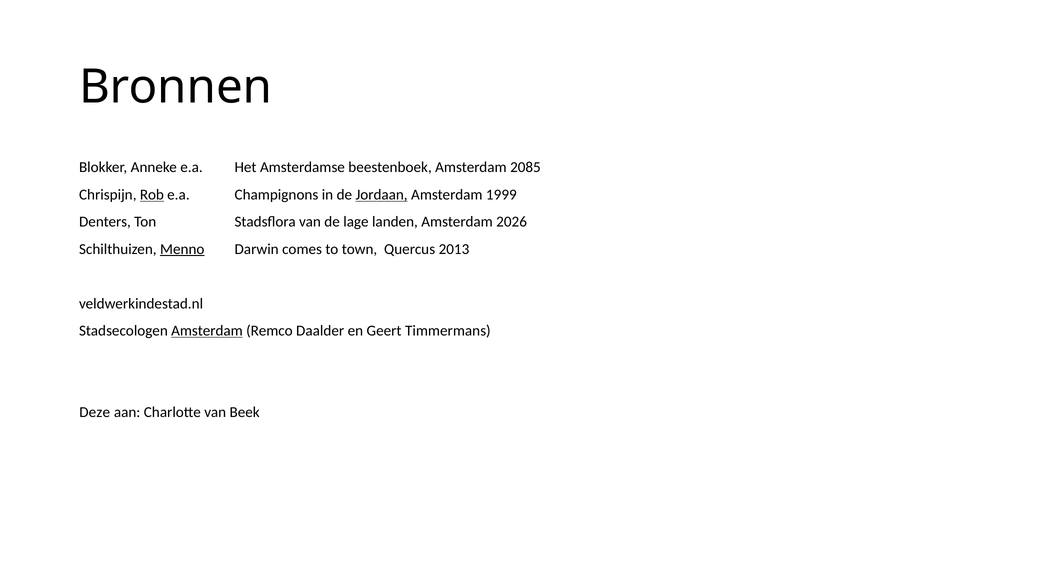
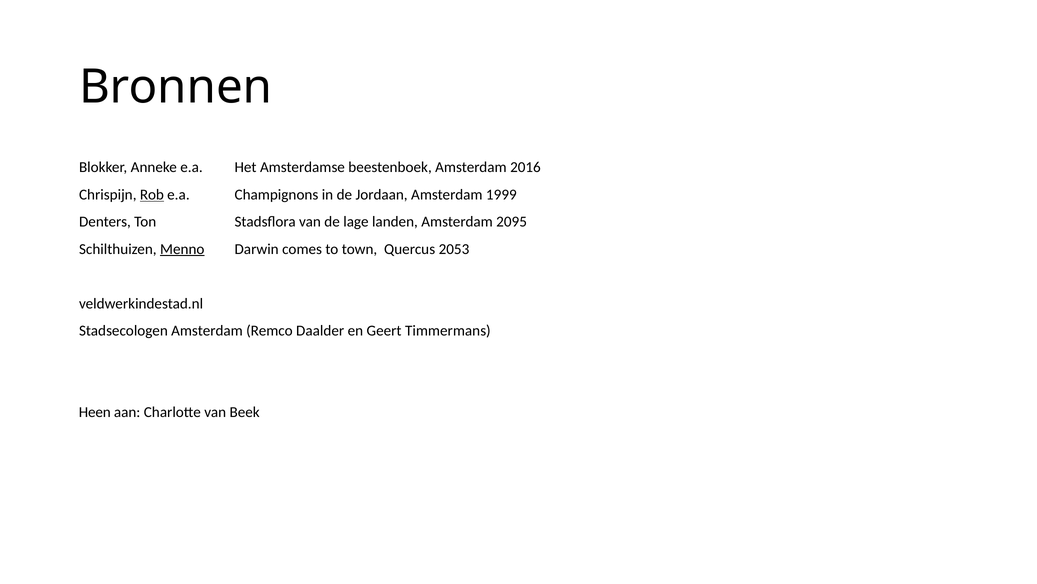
2085: 2085 -> 2016 (525, 167)
Jordaan underline: present -> none (382, 194)
2026: 2026 -> 2095 (512, 222)
2013: 2013 -> 2053 (454, 249)
Amsterdam underline: present -> none (207, 330)
Deze: Deze -> Heen (95, 412)
